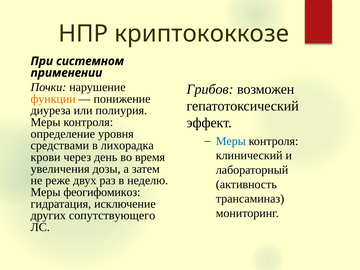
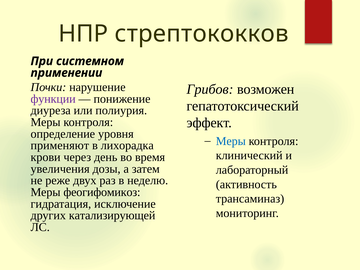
криптококкозе: криптококкозе -> стрептококков (202, 34)
функции colour: orange -> purple (53, 99)
средствами: средствами -> применяют (60, 145)
сопутствующего: сопутствующего -> катализирующей (112, 215)
